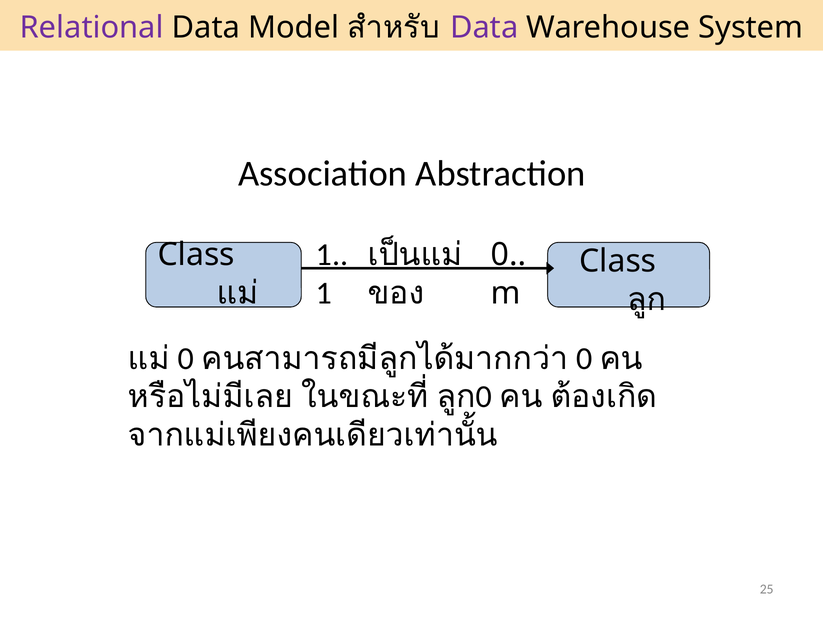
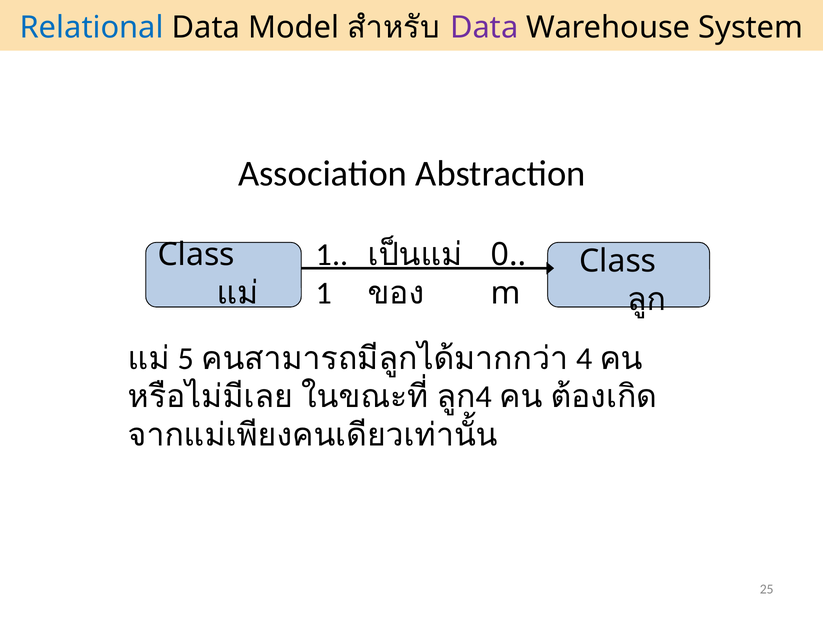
Relational colour: purple -> blue (92, 27)
0: 0 -> 5 (186, 359)
0: 0 -> 4 (584, 359)
0: 0 -> 4 (484, 397)
